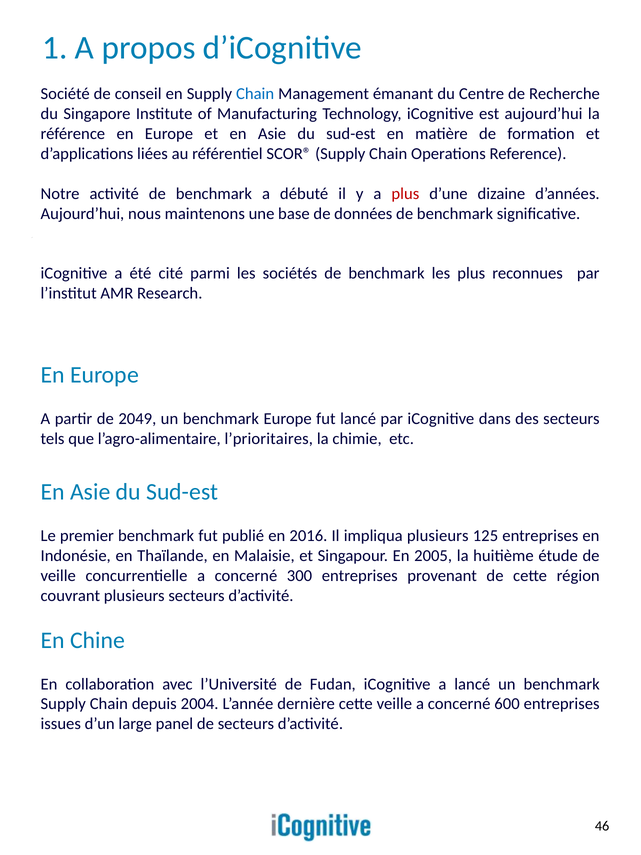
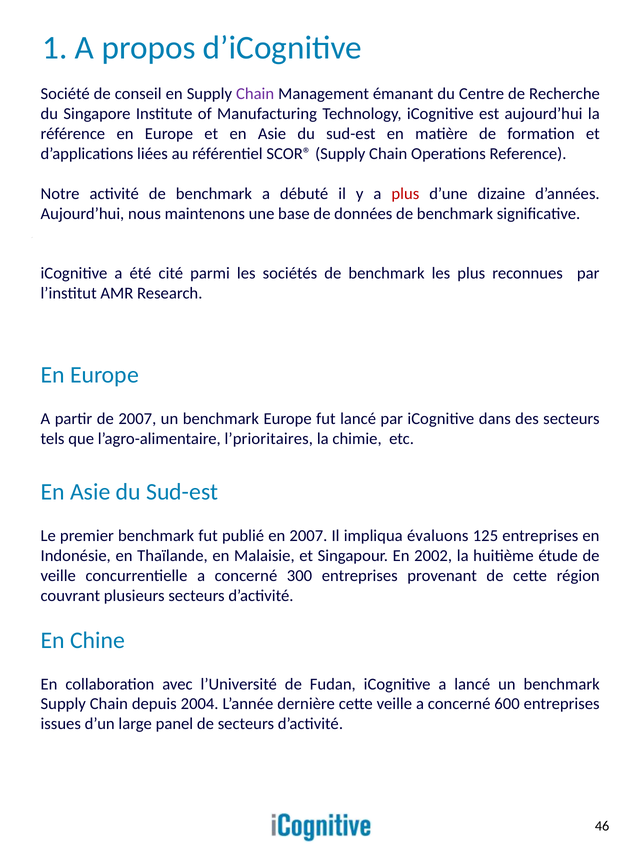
Chain colour: blue -> purple (255, 94)
de 2049: 2049 -> 2007 (137, 419)
en 2016: 2016 -> 2007 (308, 536)
impliqua plusieurs: plusieurs -> évaluons (438, 536)
2005: 2005 -> 2002 (433, 555)
